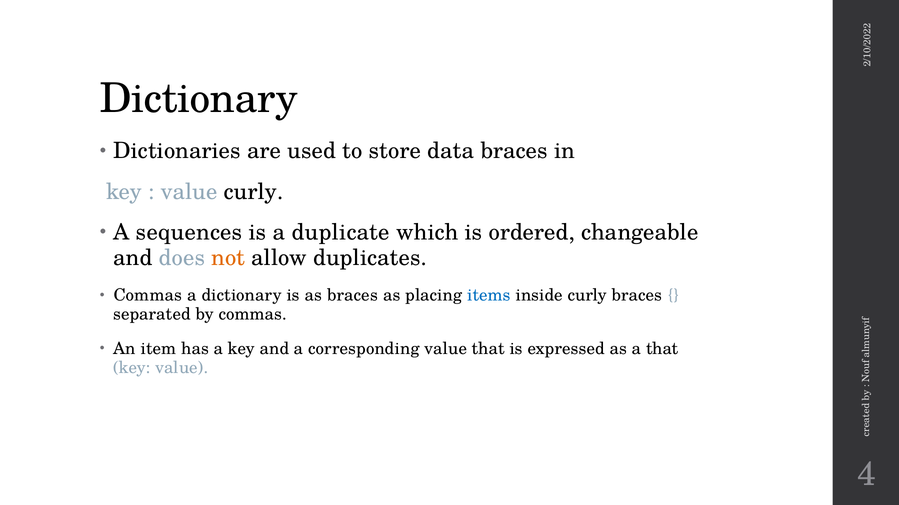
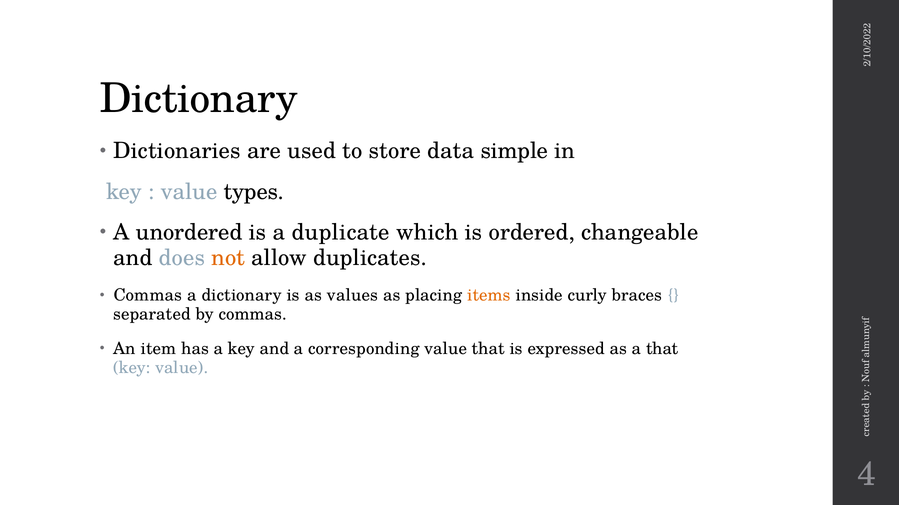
data braces: braces -> simple (514, 151)
value curly: curly -> types (254, 192)
sequences: sequences -> unordered (189, 233)
as braces: braces -> values (352, 295)
items colour: blue -> orange (489, 295)
